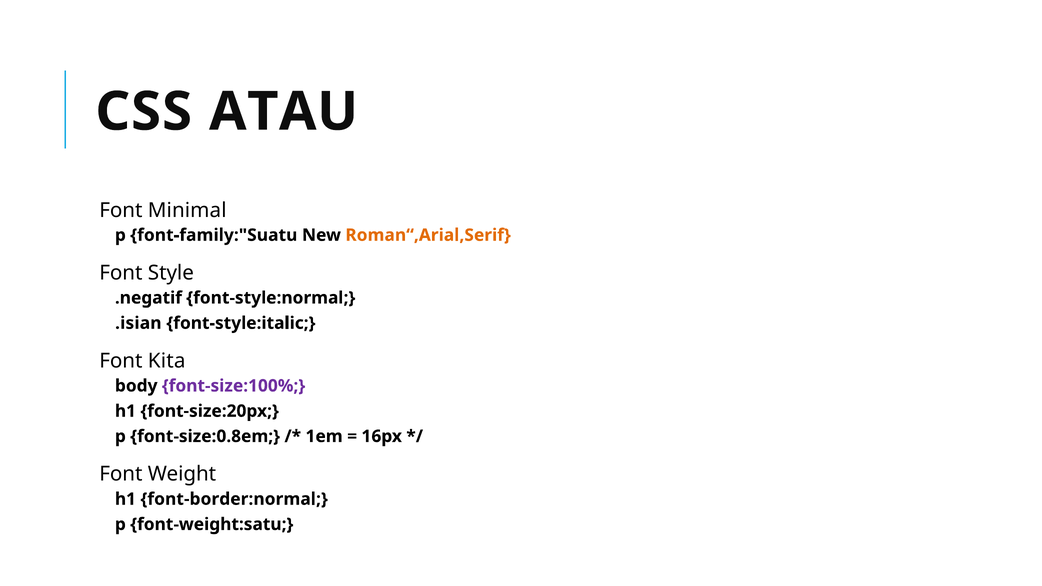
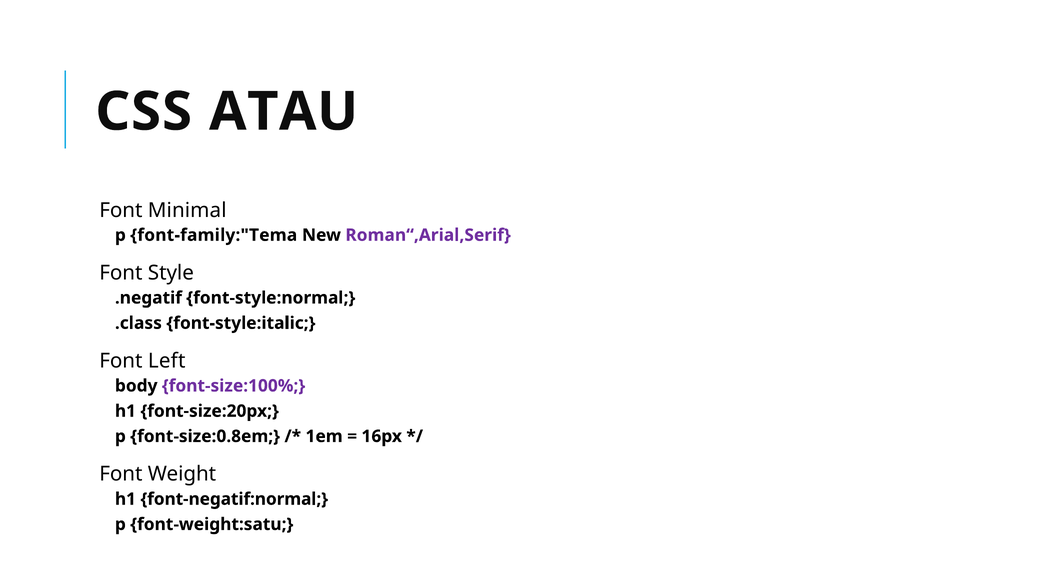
font-family:"Suatu: font-family:"Suatu -> font-family:"Tema (214, 235)
Roman“,Arial,Serif colour: orange -> purple (428, 235)
.isian: .isian -> .class (138, 323)
Kita: Kita -> Left (167, 361)
font-border:normal: font-border:normal -> font-negatif:normal (234, 499)
